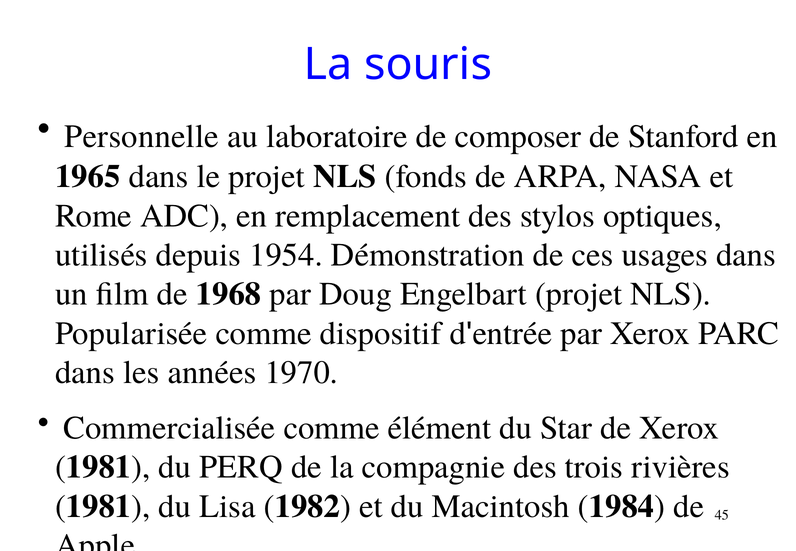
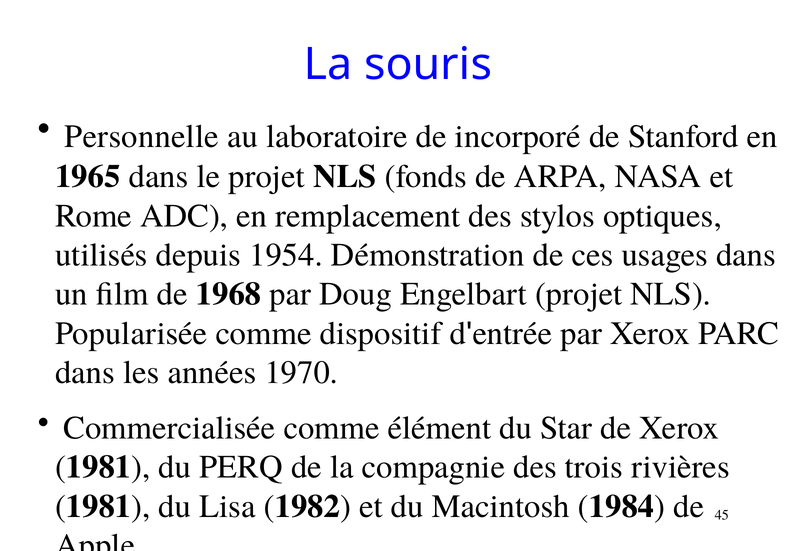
composer: composer -> incorporé (518, 137)
